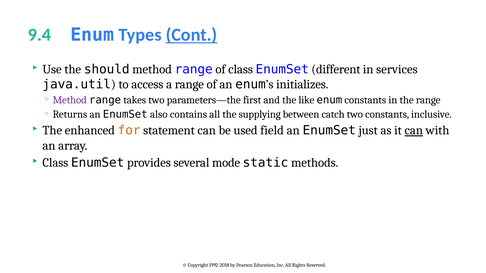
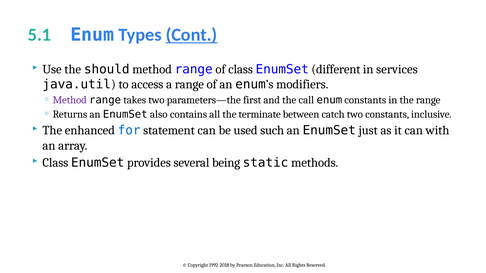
9.4: 9.4 -> 5.1 (40, 35)
initializes: initializes -> modifiers (302, 85)
like: like -> call (306, 100)
supplying: supplying -> terminate (260, 114)
for colour: orange -> blue (129, 131)
field: field -> such (272, 131)
can underline: present -> none (414, 131)
mode: mode -> being (226, 163)
